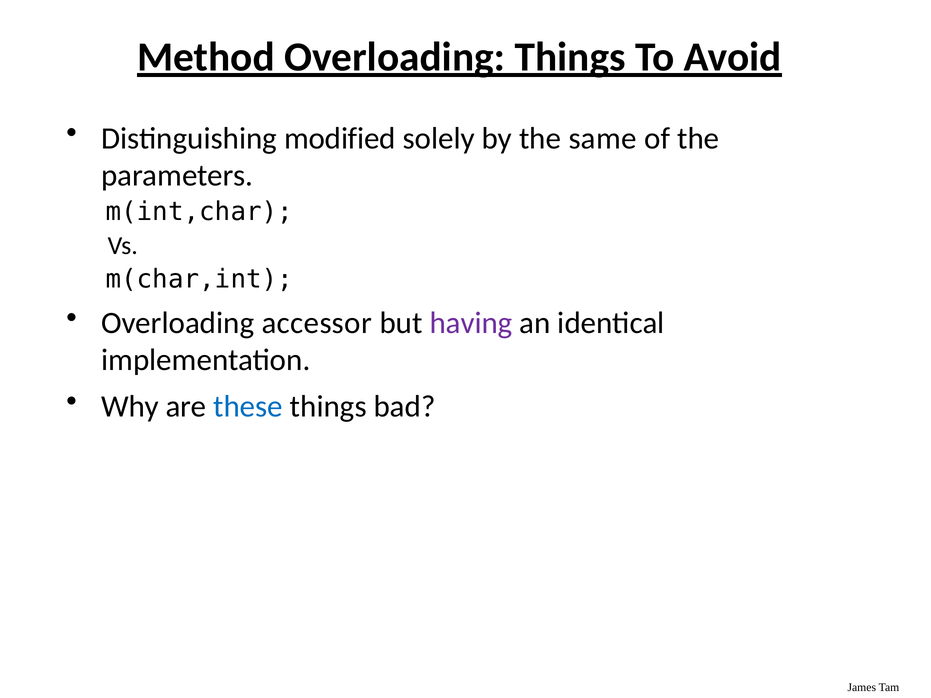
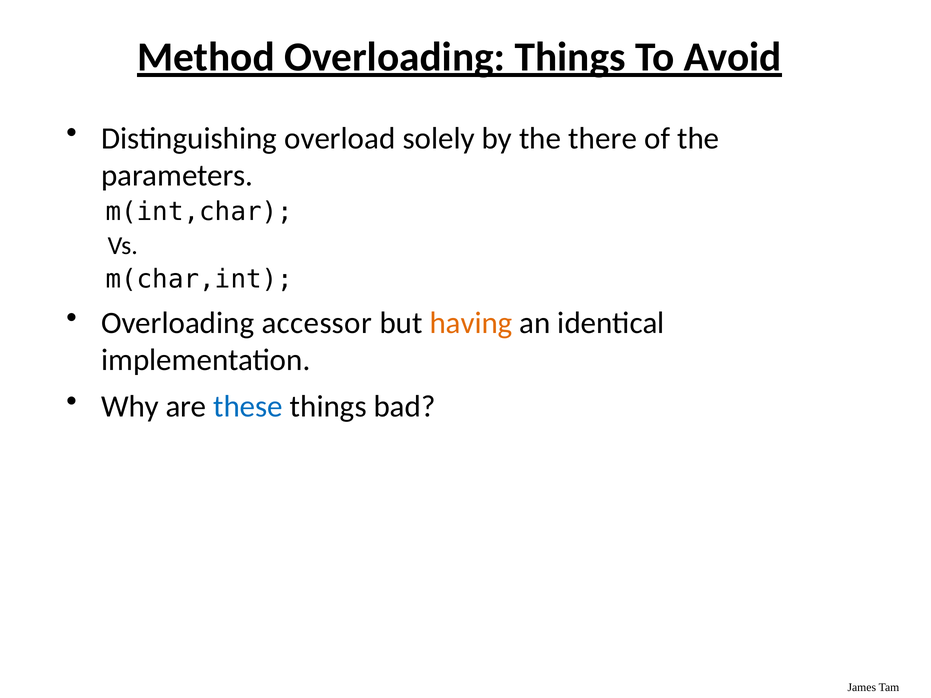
modified: modified -> overload (340, 138)
same: same -> there (603, 138)
having colour: purple -> orange (471, 323)
